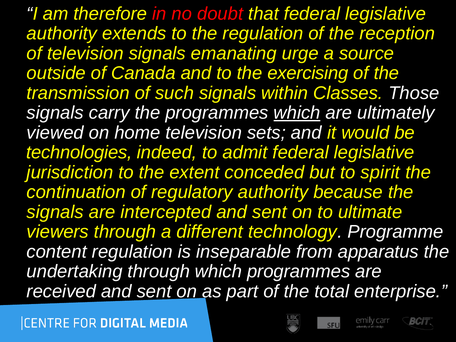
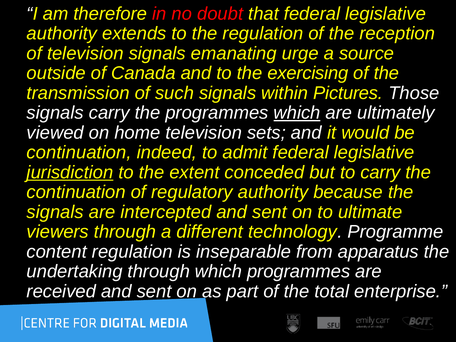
Classes: Classes -> Pictures (348, 93)
technologies: technologies -> continuation (79, 152)
jurisdiction underline: none -> present (70, 172)
to spirit: spirit -> carry (380, 172)
